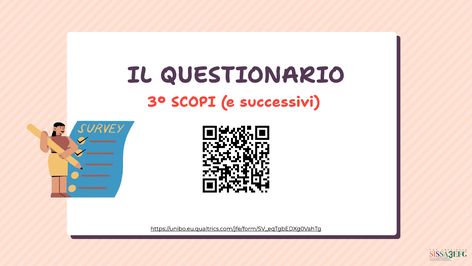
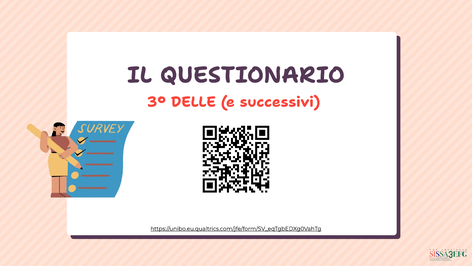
SCOPI: SCOPI -> DELLE (193, 102)
